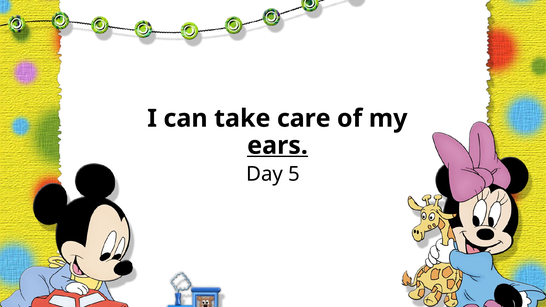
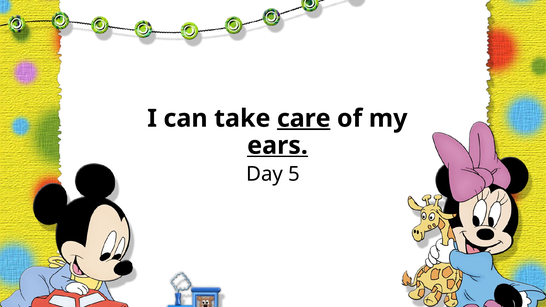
care underline: none -> present (304, 118)
